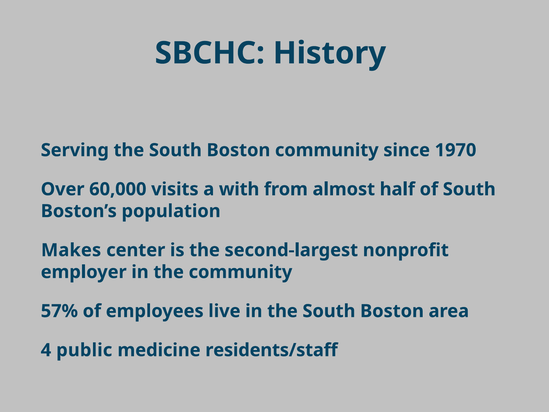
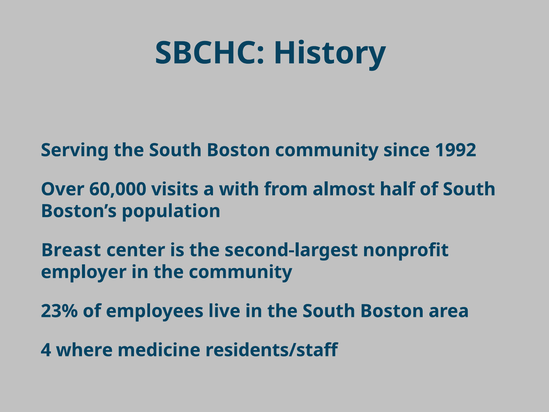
1970: 1970 -> 1992 (456, 150)
Makes: Makes -> Breast (71, 250)
57%: 57% -> 23% (59, 311)
public: public -> where (84, 350)
